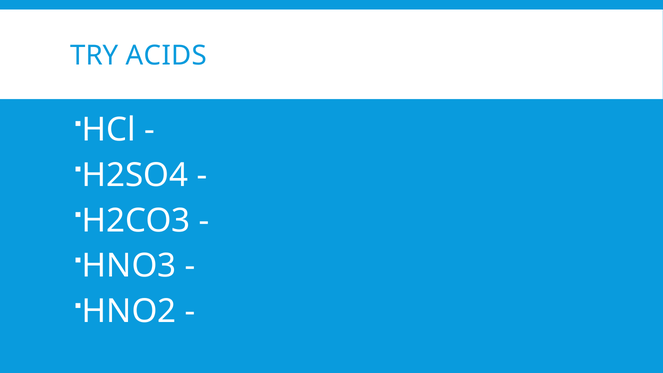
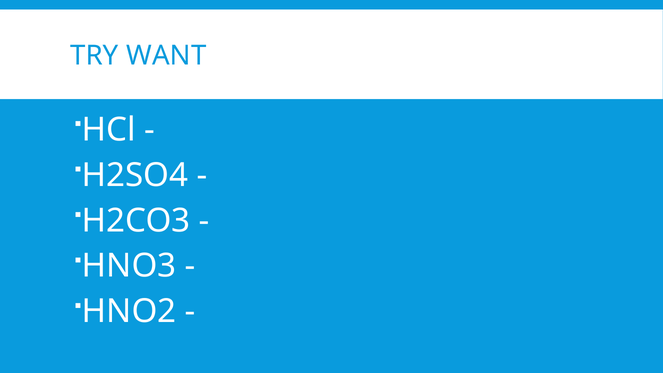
ACIDS: ACIDS -> WANT (166, 56)
